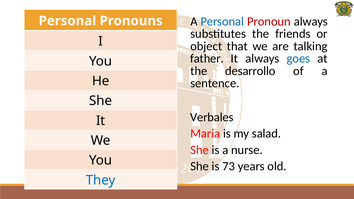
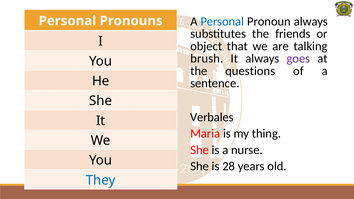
Pronoun colour: red -> black (269, 21)
father: father -> brush (207, 59)
goes colour: blue -> purple (298, 59)
desarrollo: desarrollo -> questions (250, 71)
salad: salad -> thing (266, 134)
73: 73 -> 28 (229, 166)
